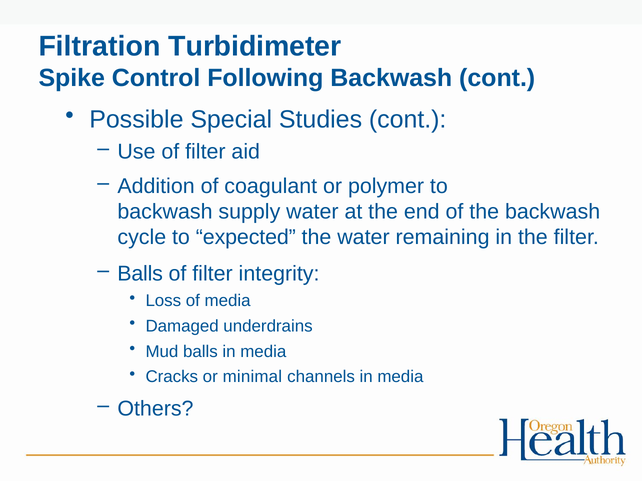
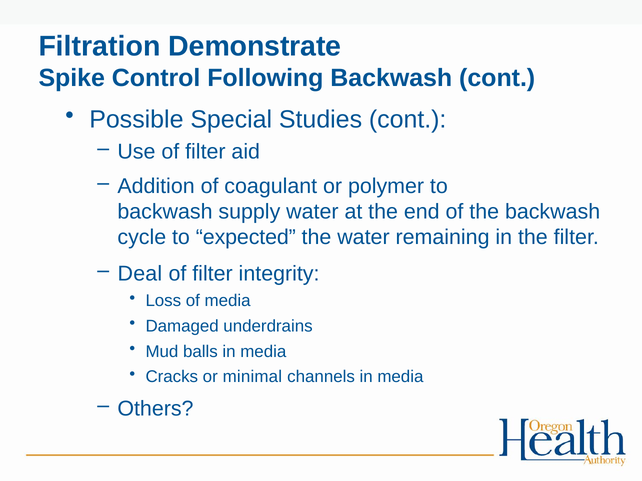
Turbidimeter: Turbidimeter -> Demonstrate (255, 46)
Balls: Balls -> Deal (140, 274)
